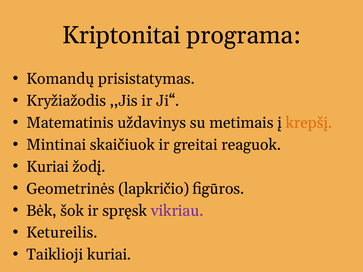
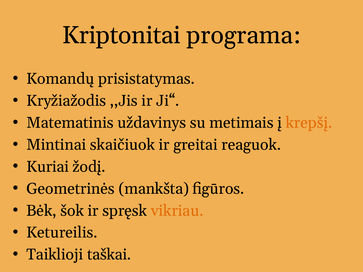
lapkričio: lapkričio -> mankšta (154, 189)
vikriau colour: purple -> orange (177, 211)
Taiklioji kuriai: kuriai -> taškai (109, 255)
